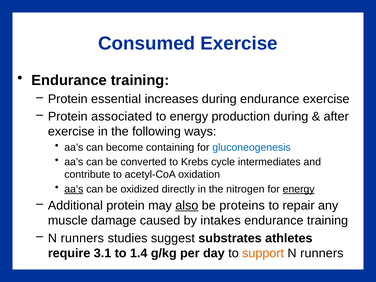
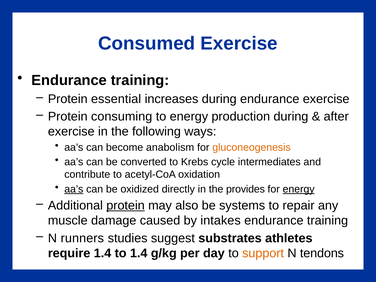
associated: associated -> consuming (122, 117)
containing: containing -> anabolism (170, 147)
gluconeogenesis colour: blue -> orange (252, 147)
nitrogen: nitrogen -> provides (245, 189)
protein underline: none -> present (126, 206)
also underline: present -> none (187, 206)
proteins: proteins -> systems (242, 206)
require 3.1: 3.1 -> 1.4 (103, 253)
runners: runners -> tendons (322, 253)
